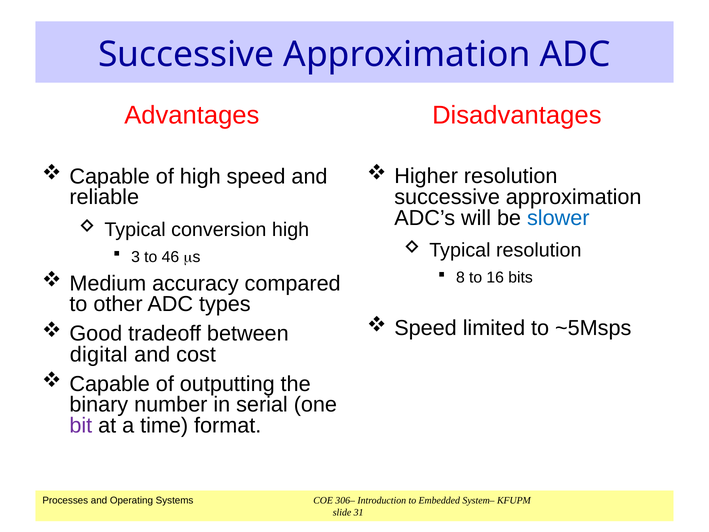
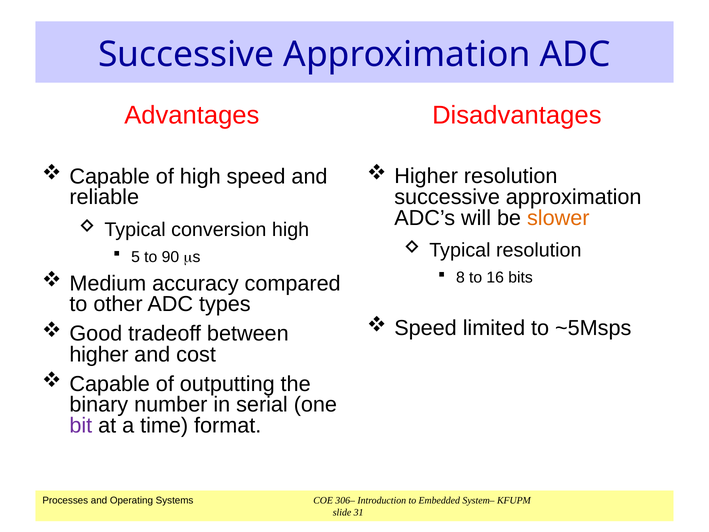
slower colour: blue -> orange (558, 218)
3: 3 -> 5 (136, 257)
46: 46 -> 90 (170, 257)
digital: digital -> higher (99, 354)
